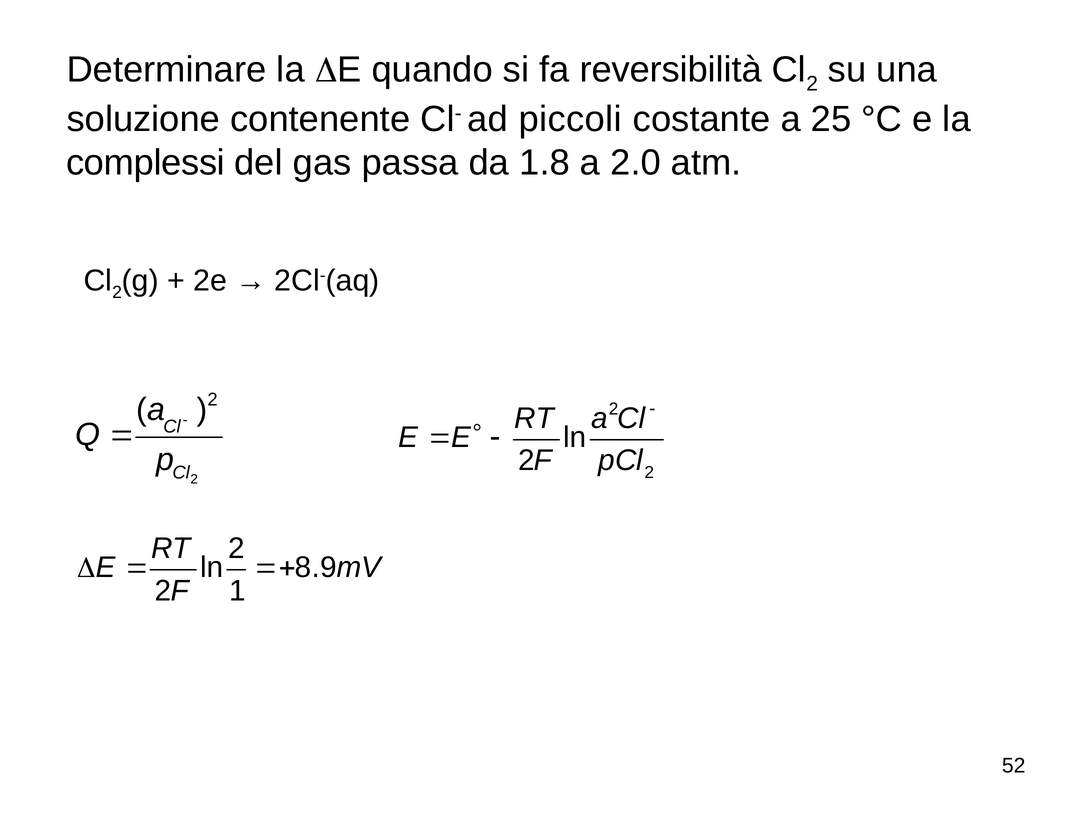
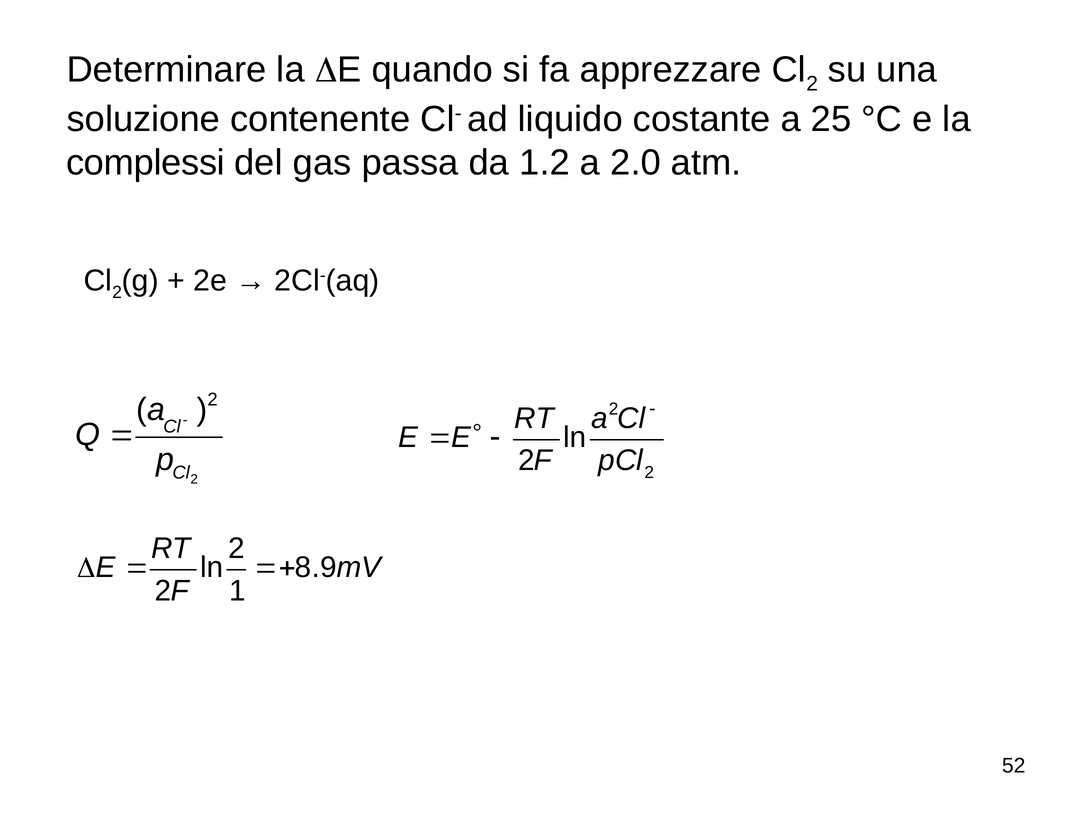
reversibilità: reversibilità -> apprezzare (671, 69)
piccoli: piccoli -> liquido (570, 119)
1.8: 1.8 -> 1.2 (545, 163)
